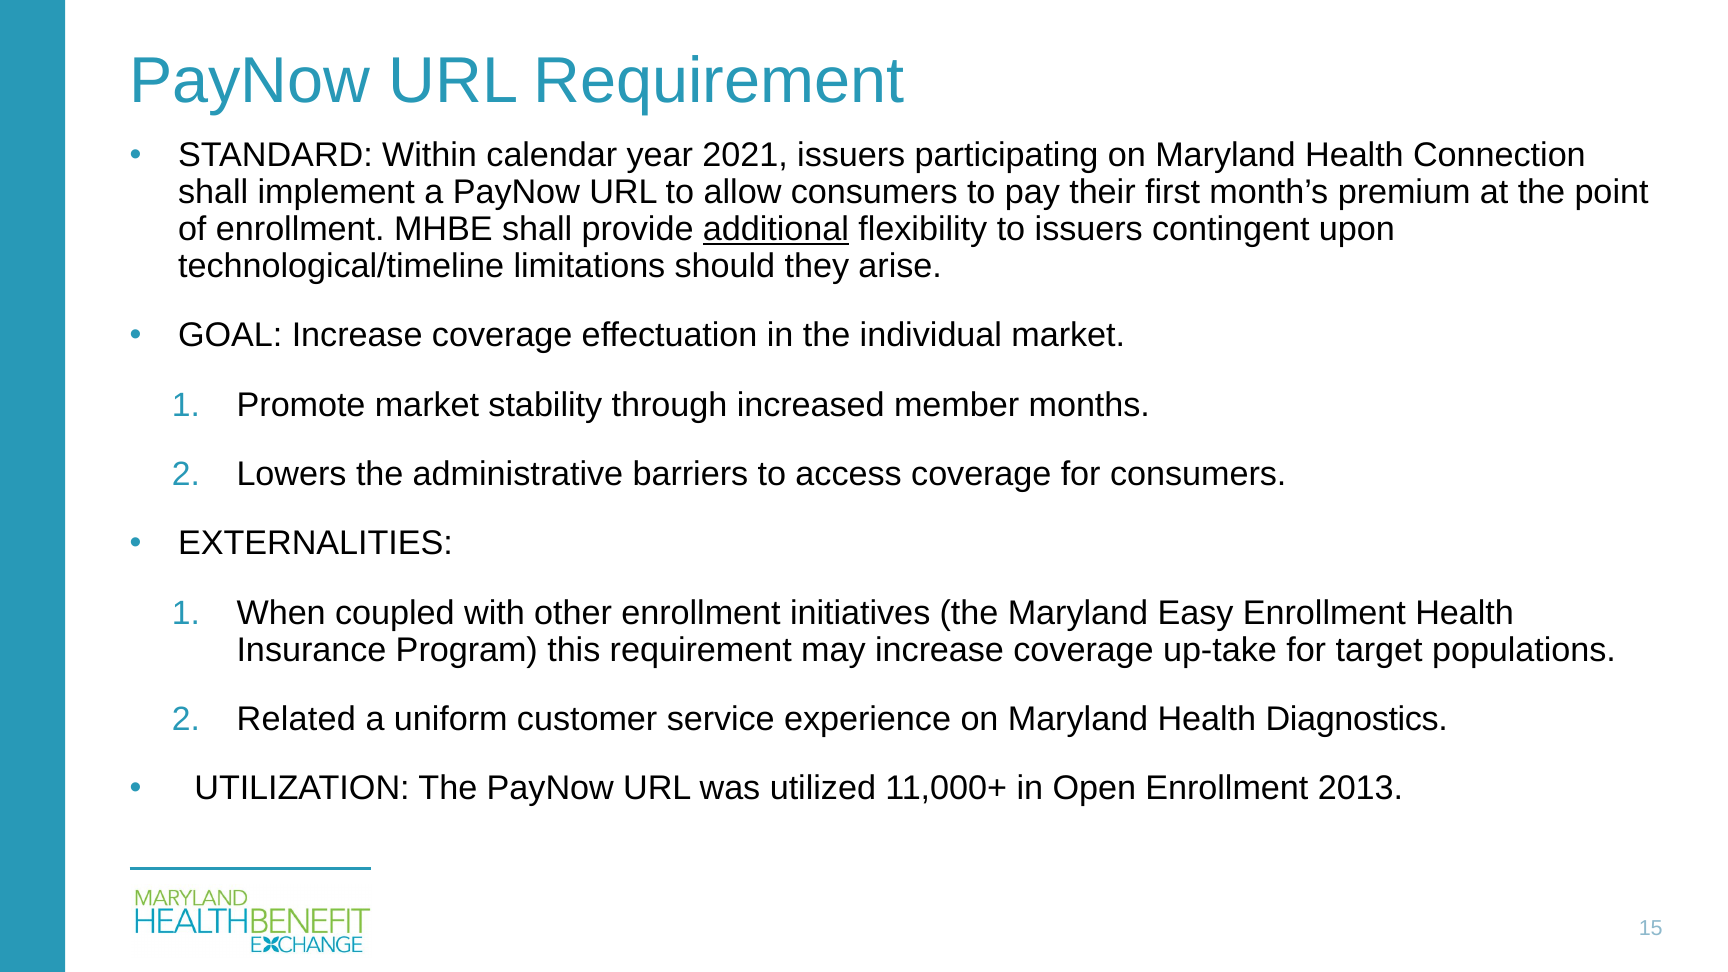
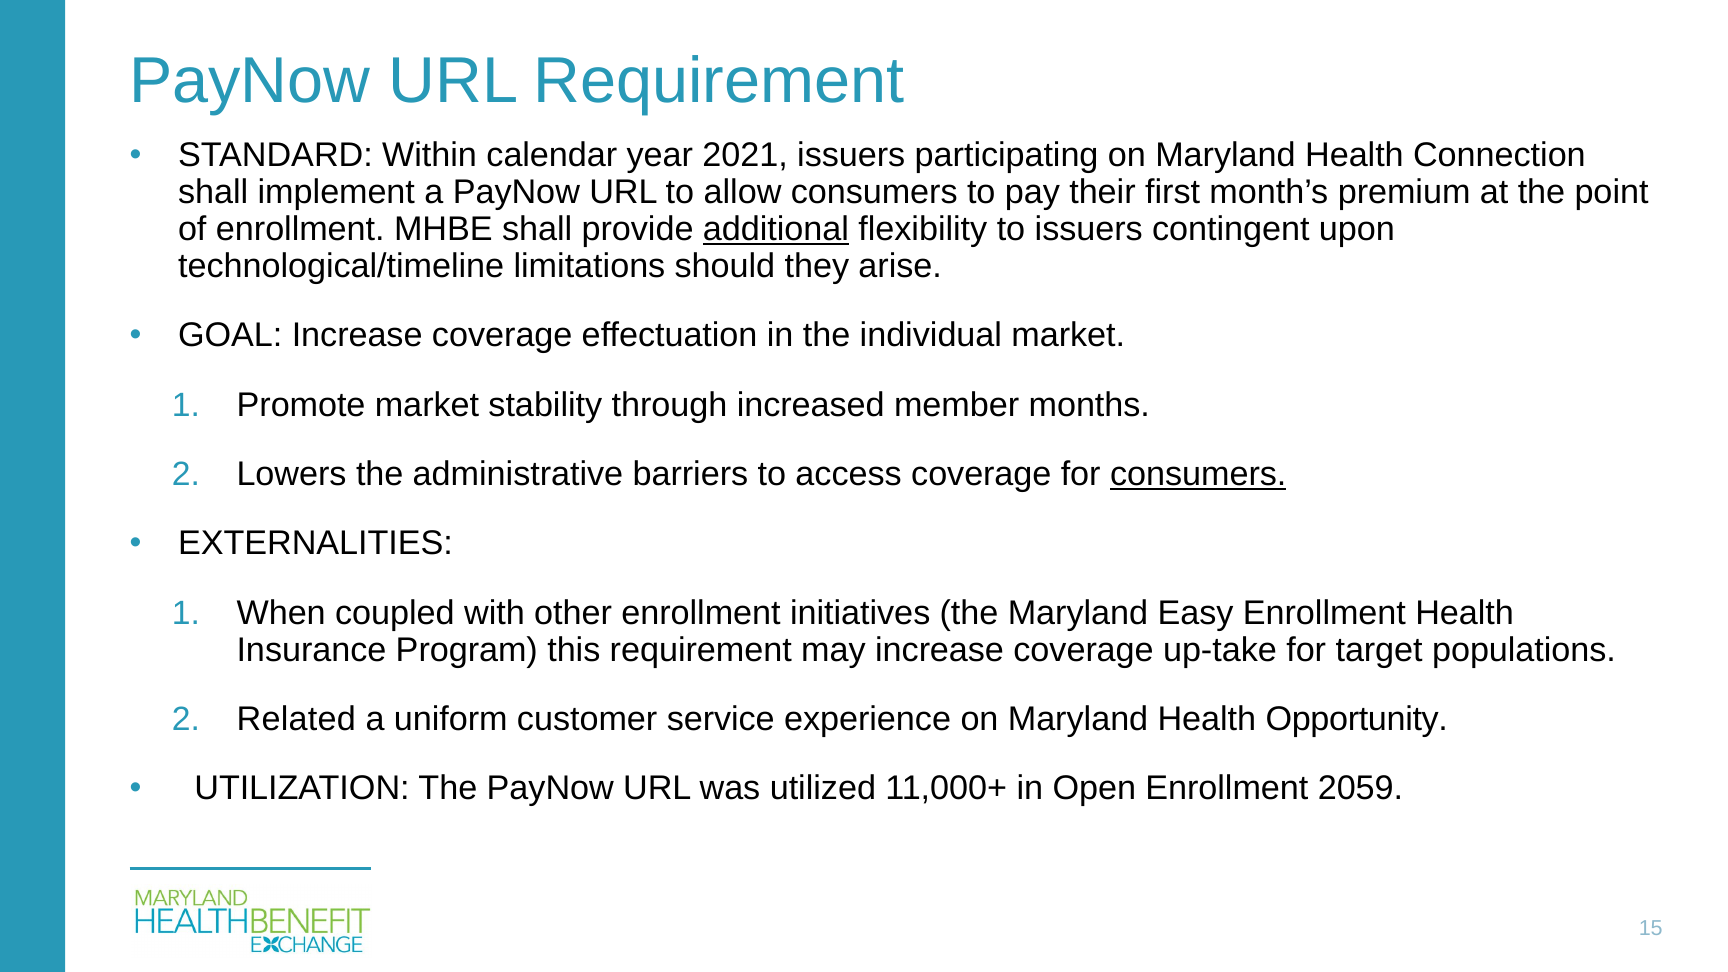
consumers underline: none -> present (1198, 474)
Diagnostics: Diagnostics -> Opportunity (1357, 719)
2013: 2013 -> 2059 (1360, 789)
